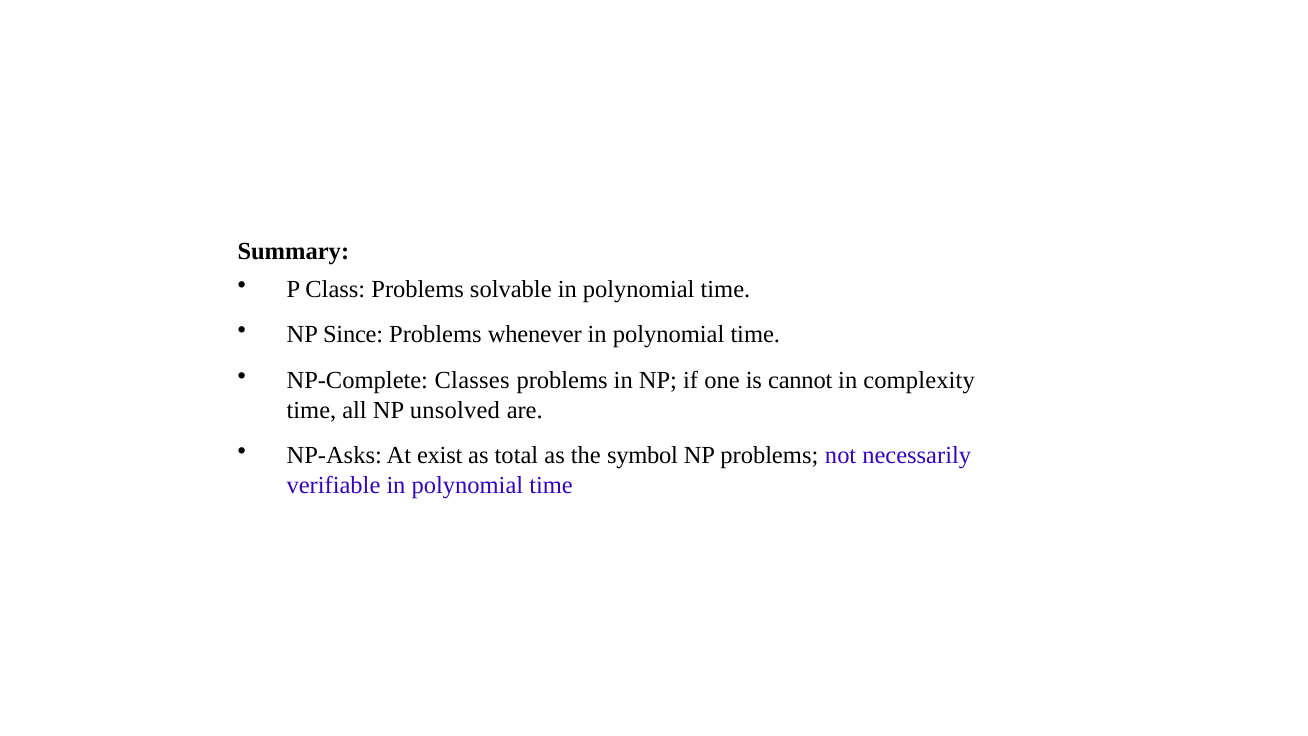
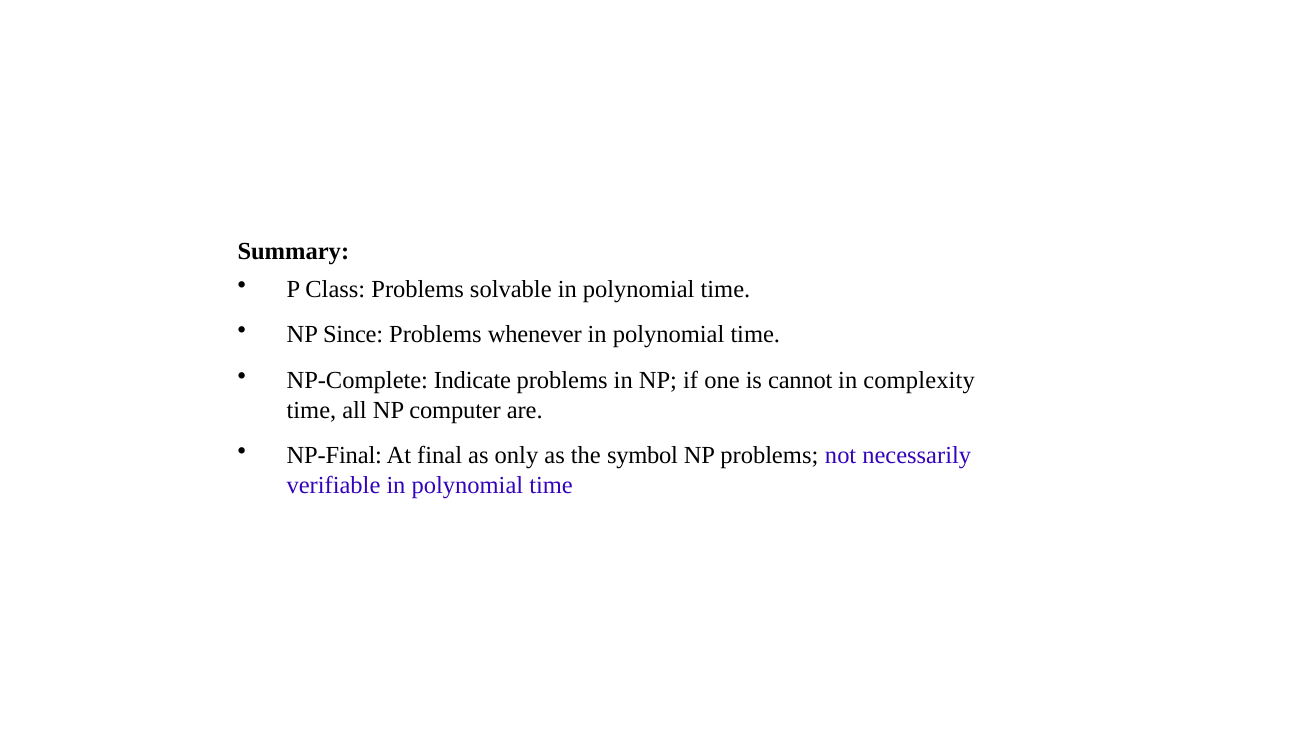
Classes: Classes -> Indicate (472, 380)
unsolved: unsolved -> computer (455, 410)
NP-Asks: NP-Asks -> NP-Final (334, 456)
exist: exist -> final (440, 456)
total: total -> only (516, 456)
